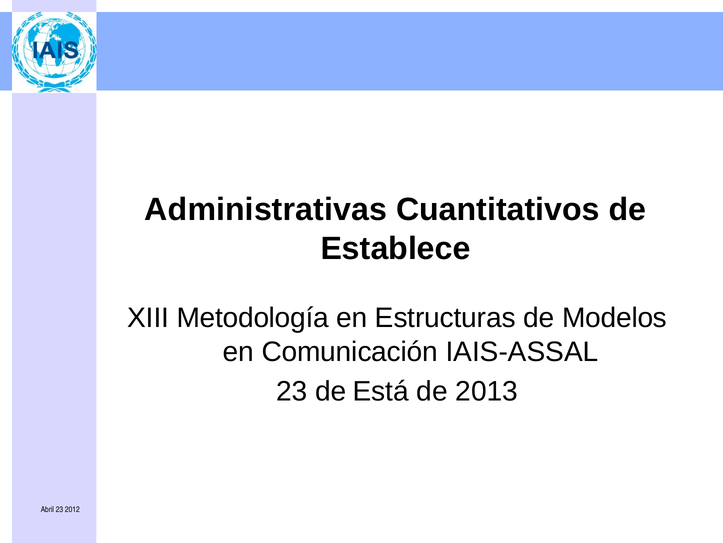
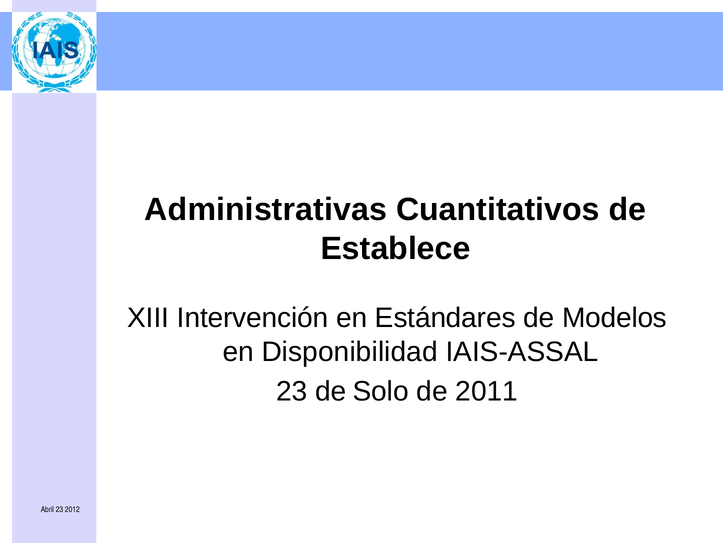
Metodología: Metodología -> Intervención (253, 318)
Estructuras: Estructuras -> Estándares (445, 318)
Comunicación: Comunicación -> Disponibilidad (350, 351)
Está: Está -> Solo (381, 391)
2013: 2013 -> 2011 (487, 391)
